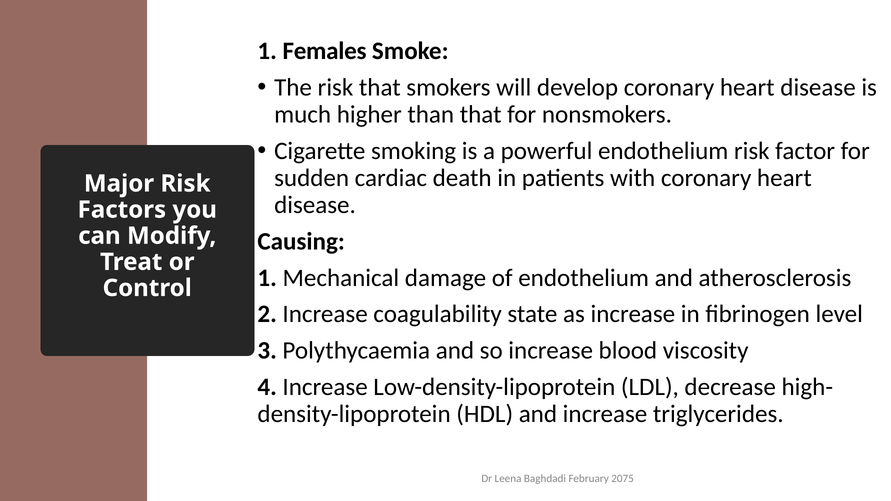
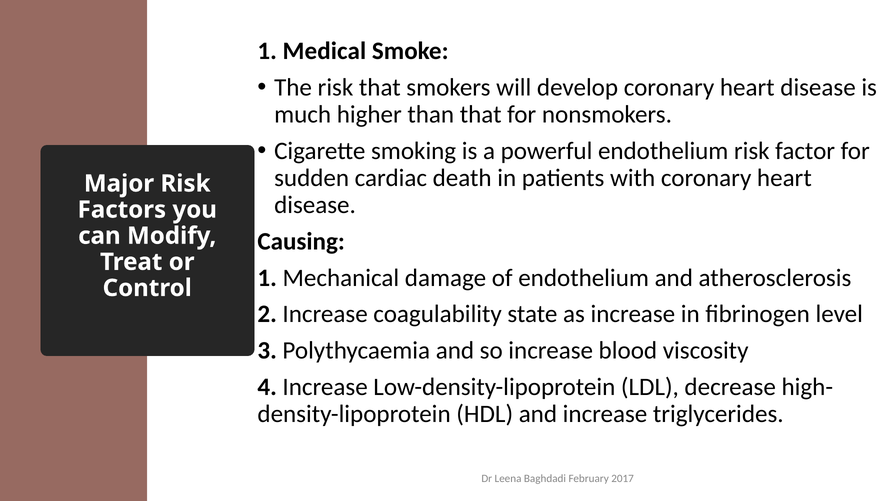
Females: Females -> Medical (324, 51)
2075: 2075 -> 2017 (623, 479)
